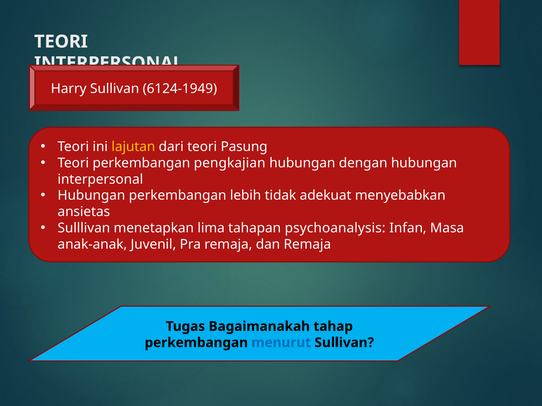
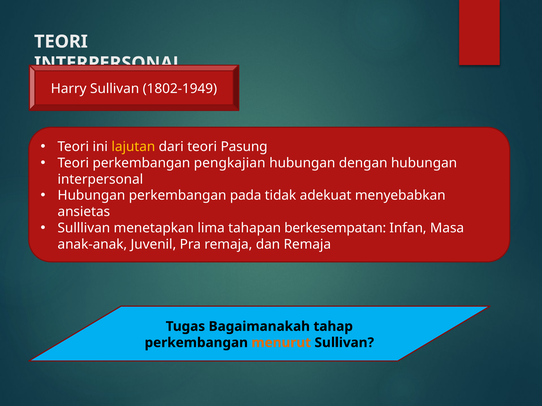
6124-1949: 6124-1949 -> 1802-1949 (180, 89)
lebih: lebih -> pada (246, 196)
psychoanalysis: psychoanalysis -> berkesempatan (335, 228)
menurut colour: blue -> orange (281, 343)
